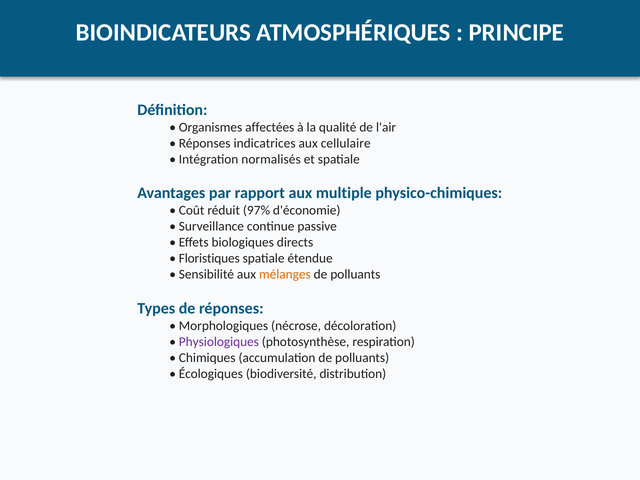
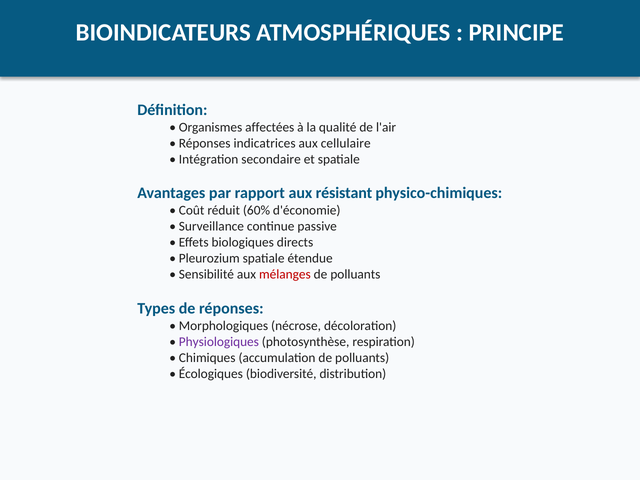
normalisés: normalisés -> secondaire (271, 159)
multiple: multiple -> résistant (344, 193)
97%: 97% -> 60% (256, 210)
Floristiques: Floristiques -> Pleurozium (209, 258)
mélanges colour: orange -> red (285, 274)
